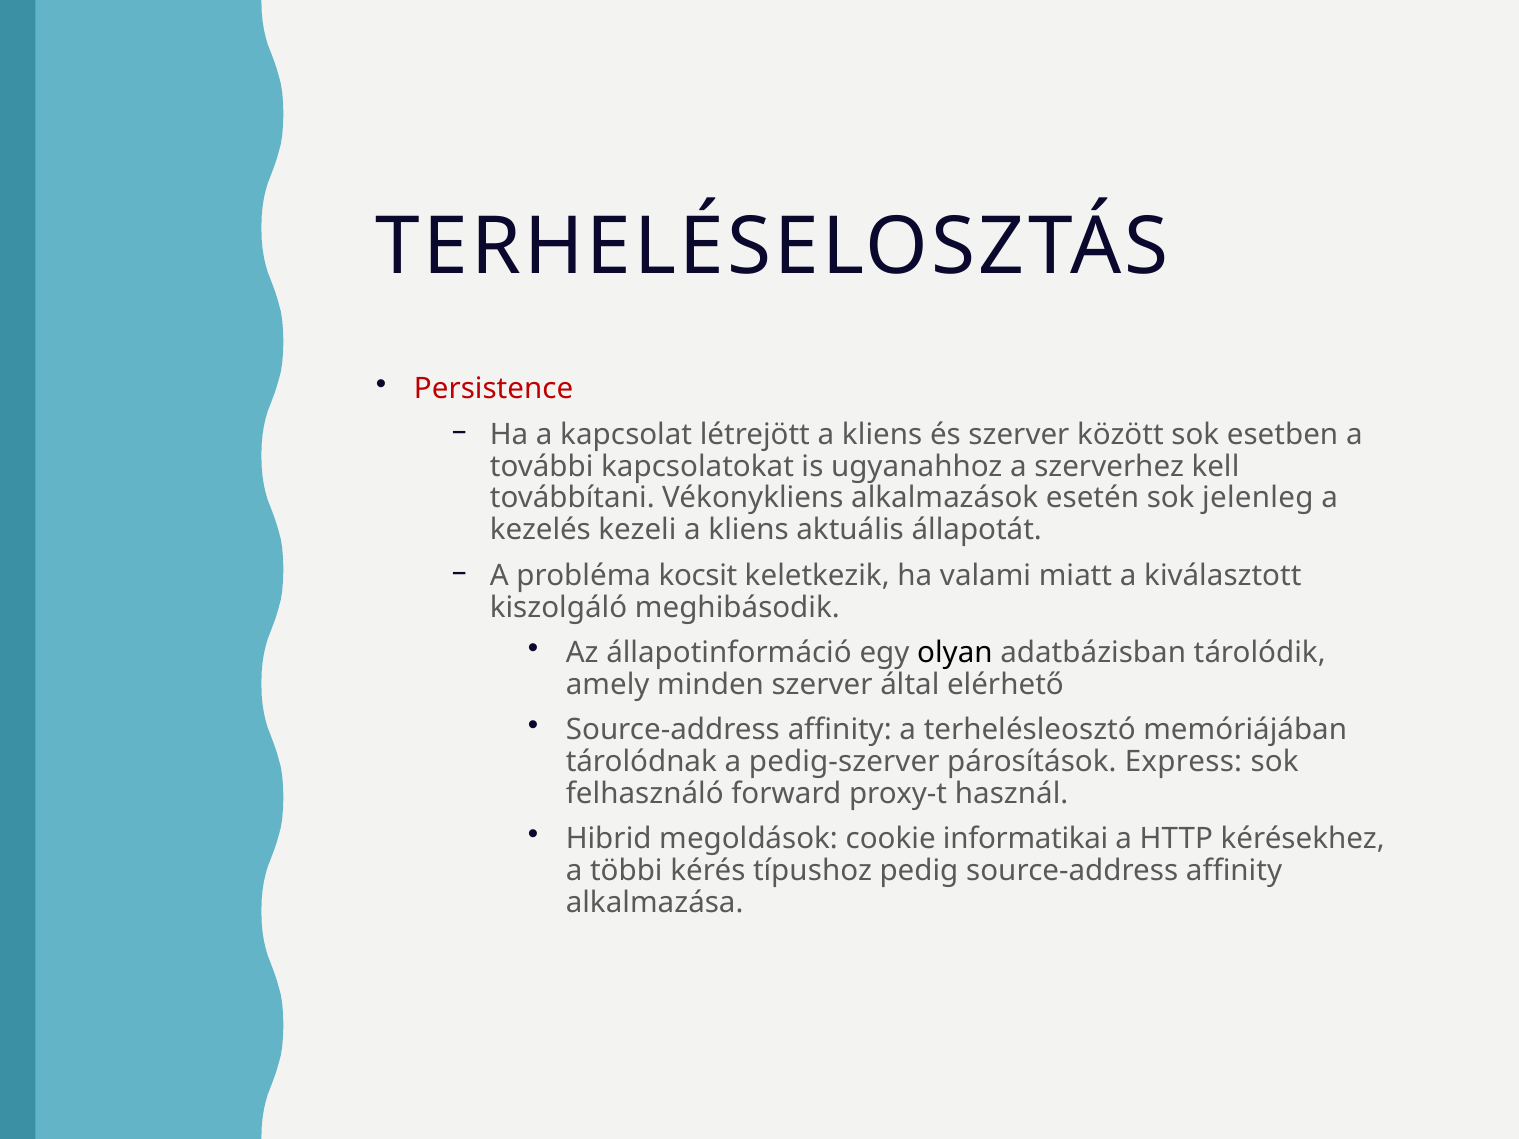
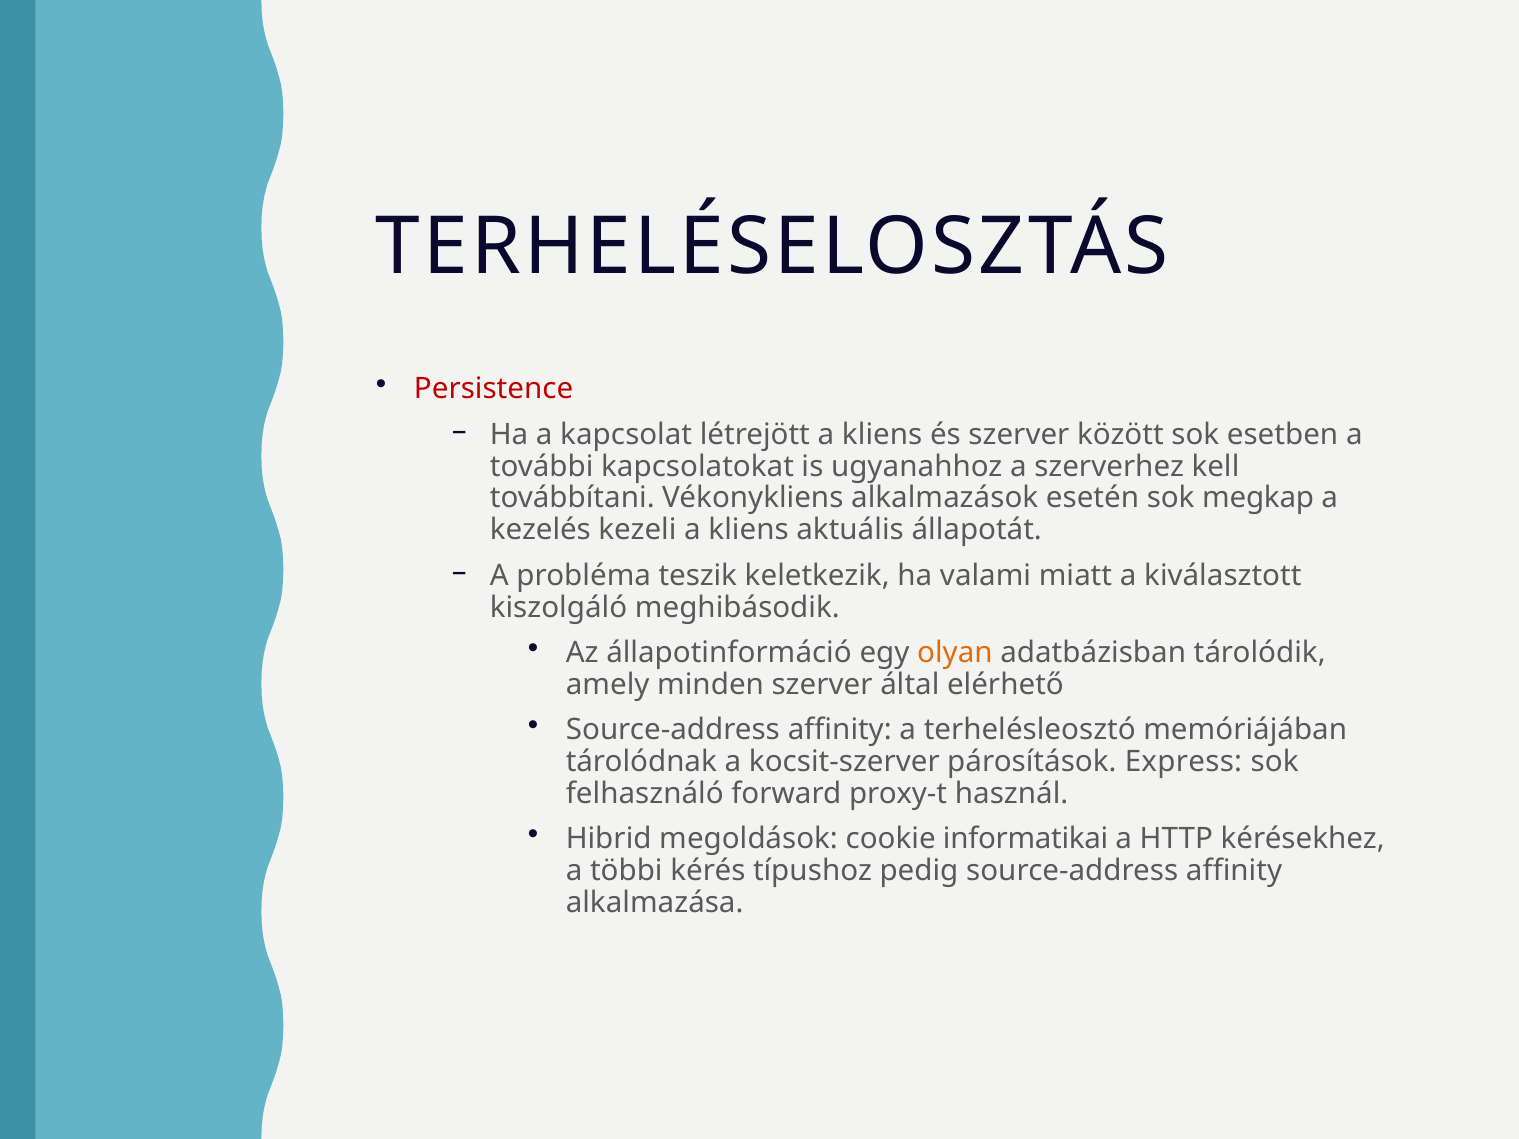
jelenleg: jelenleg -> megkap (1258, 498)
kocsit: kocsit -> teszik (698, 575)
olyan colour: black -> orange (955, 653)
pedig-szerver: pedig-szerver -> kocsit-szerver (844, 762)
